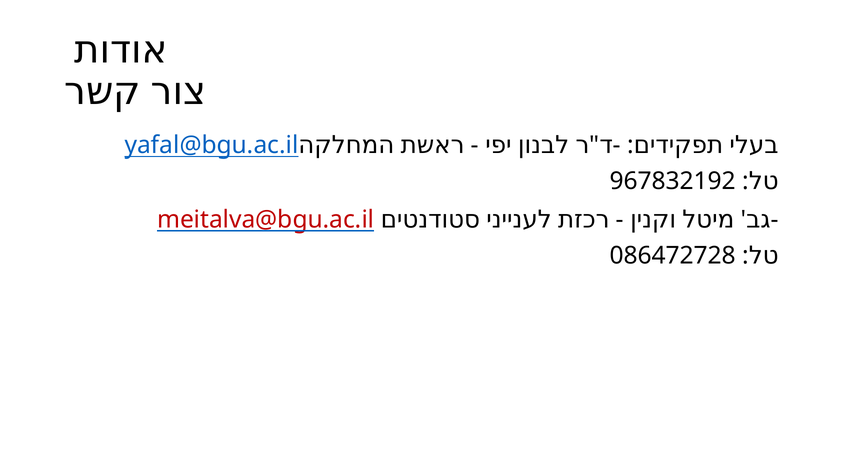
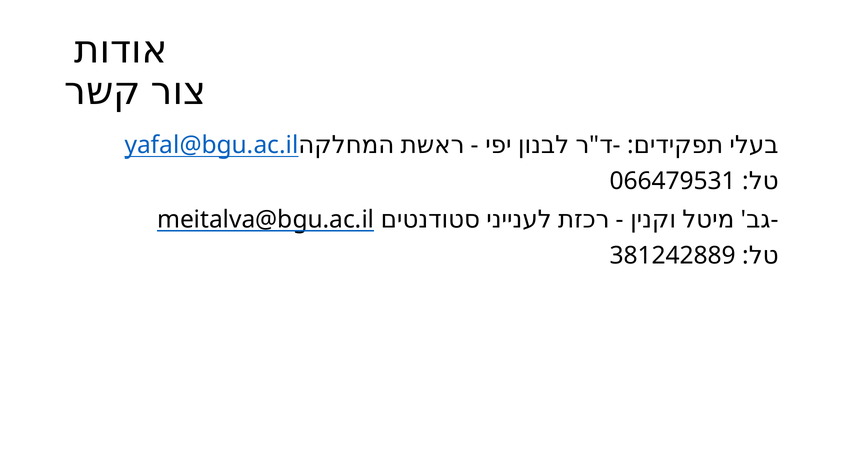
967832192: 967832192 -> 066479531 (673, 181)
meitalva@bgu.ac.il colour: red -> black (266, 220)
086472728: 086472728 -> 381242889 (673, 256)
